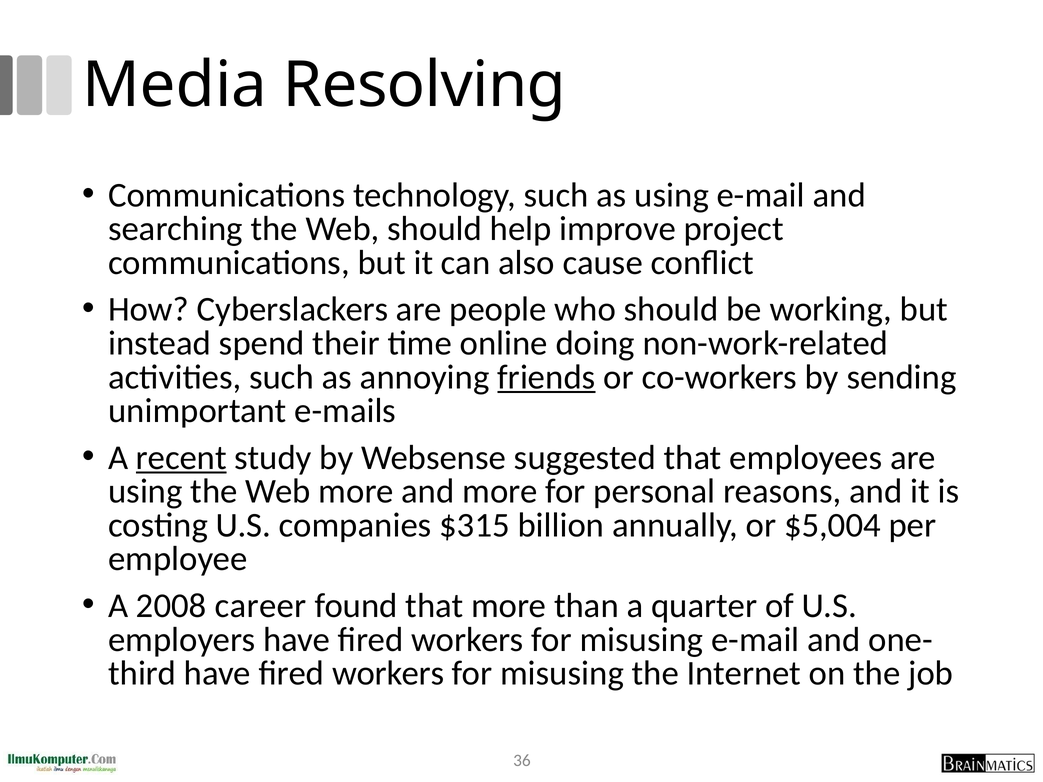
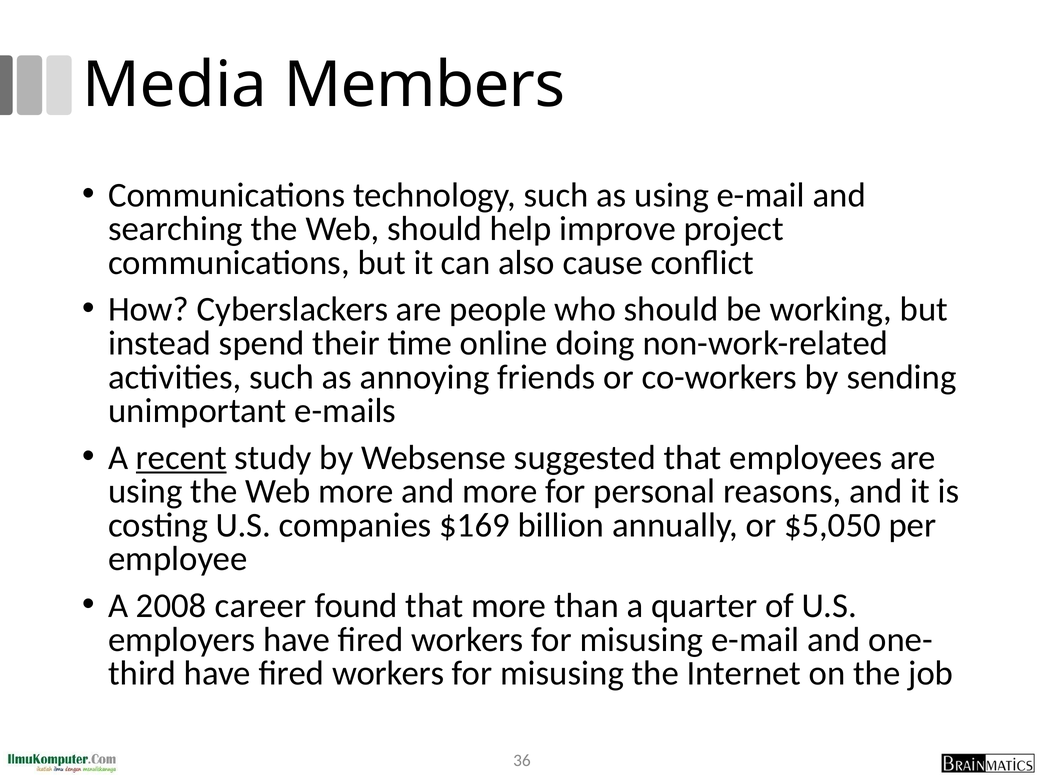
Resolving: Resolving -> Members (424, 85)
friends underline: present -> none (546, 377)
$315: $315 -> $169 (475, 525)
$5,004: $5,004 -> $5,050 (832, 525)
